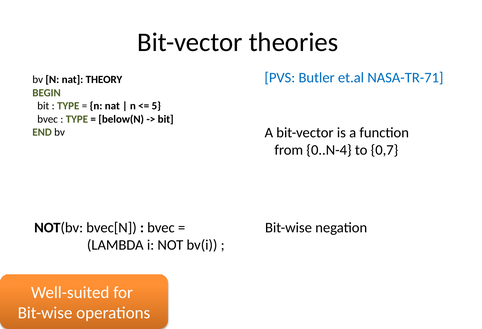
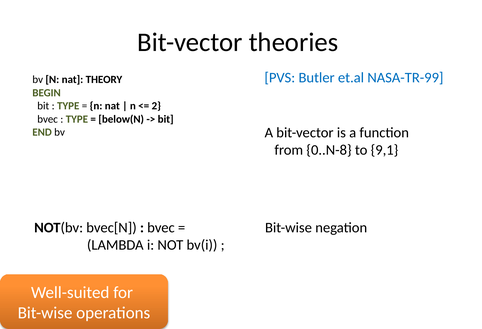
NASA-TR-71: NASA-TR-71 -> NASA-TR-99 (405, 78)
5: 5 -> 2 (156, 106)
0..N-4: 0..N-4 -> 0..N-8 (329, 150)
0,7: 0,7 -> 9,1 (385, 150)
